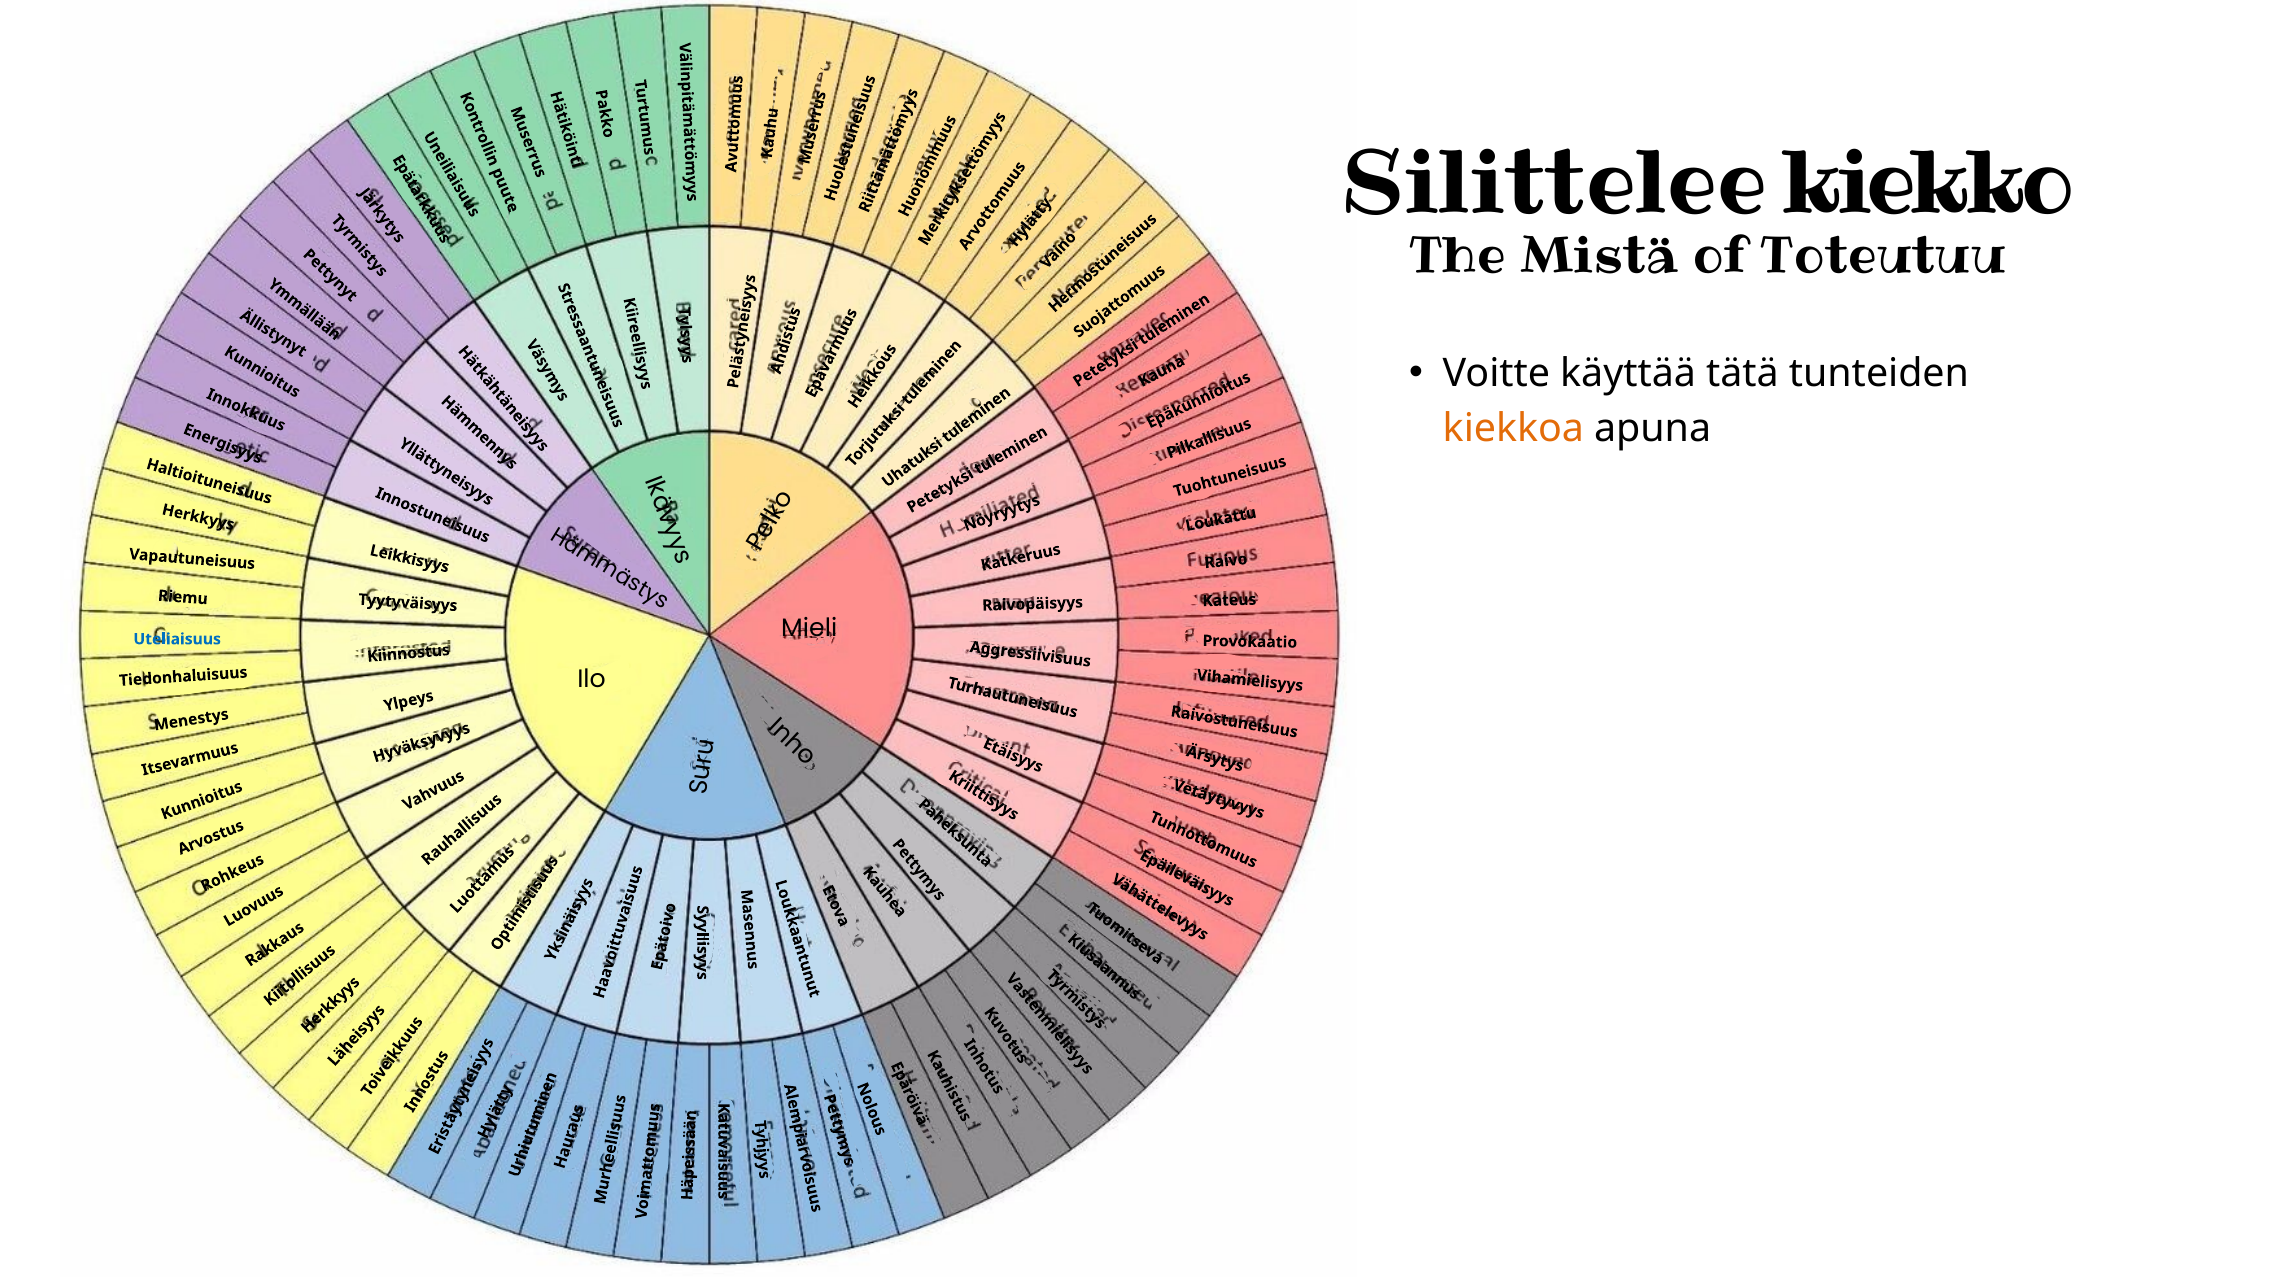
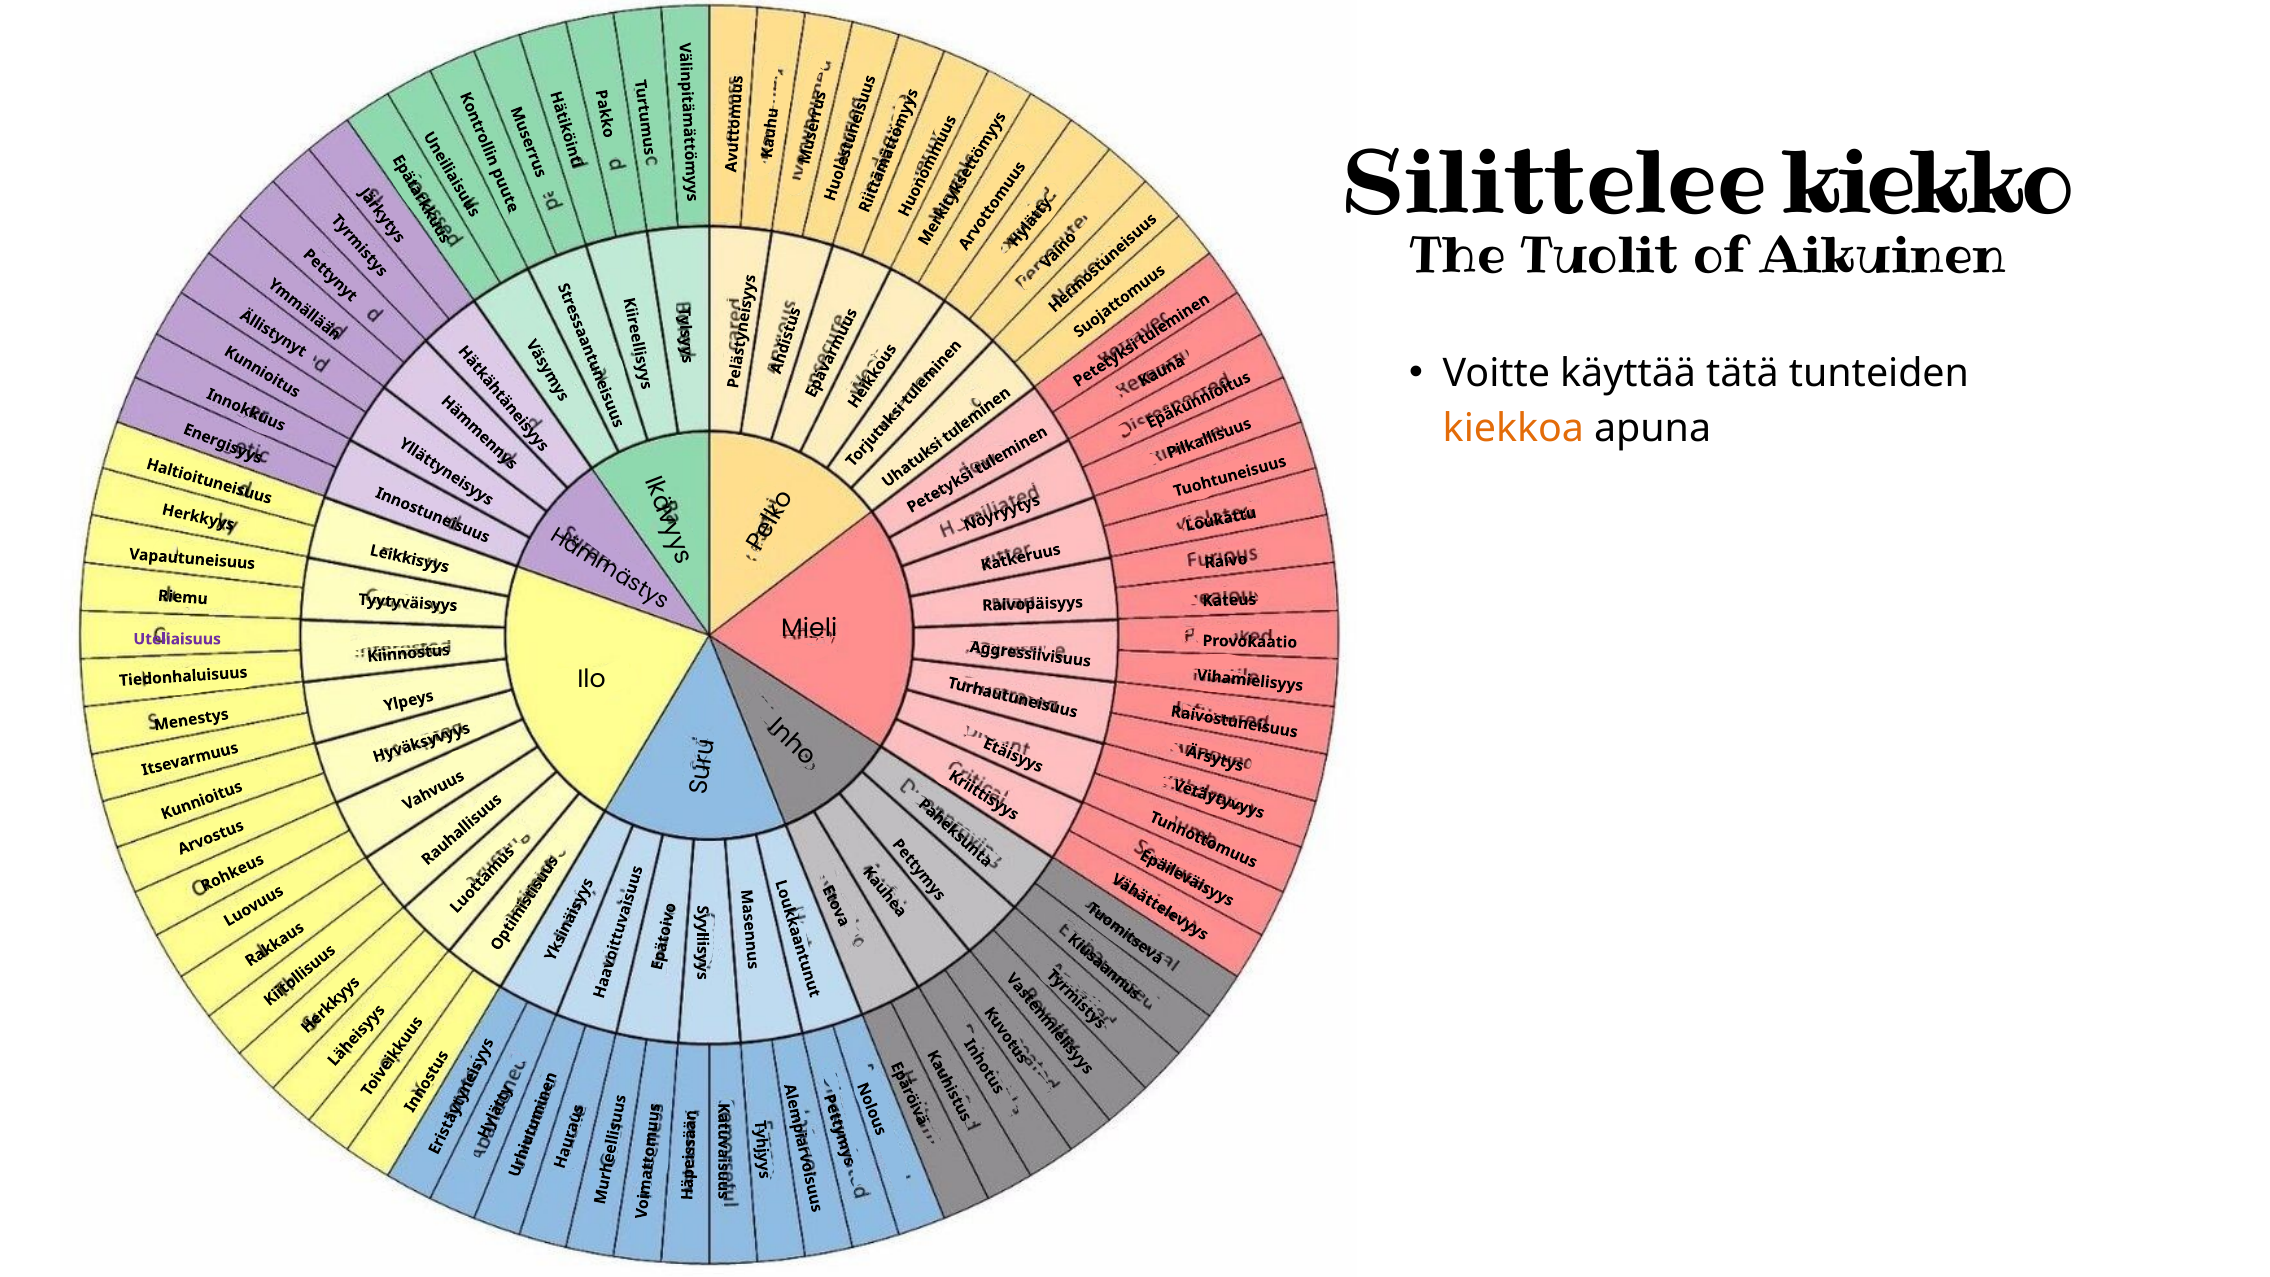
Mistä: Mistä -> Tuolit (1599, 256)
Toteutuu: Toteutuu -> Aikuinen (1883, 256)
Uteliaisuus colour: blue -> purple (177, 639)
